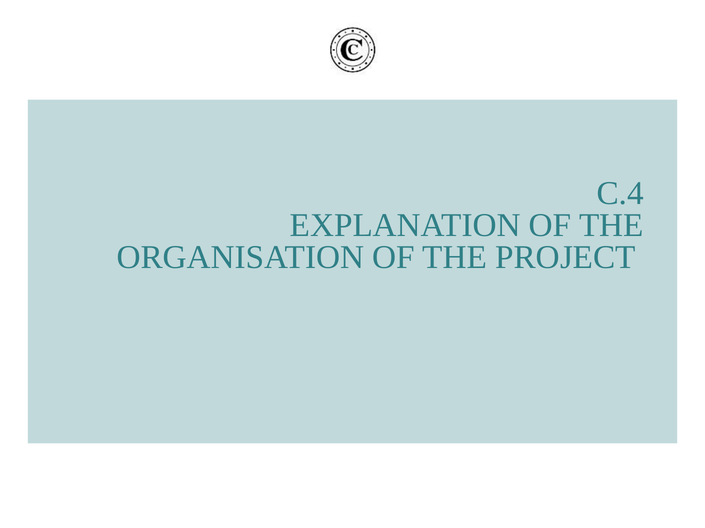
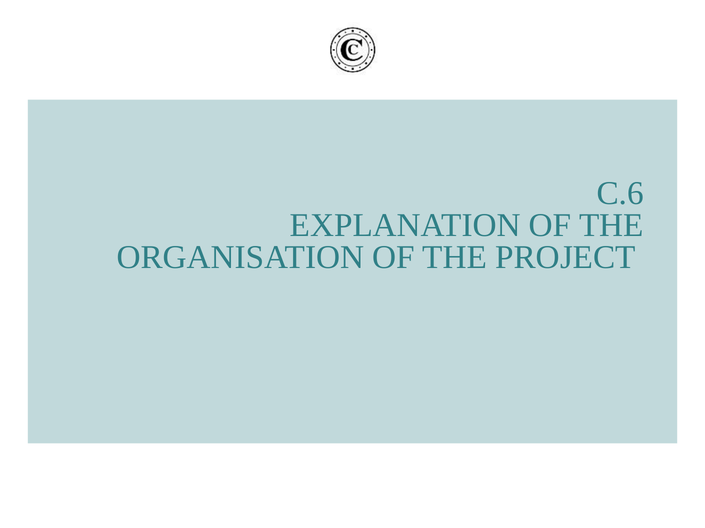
C.4: C.4 -> C.6 (620, 194)
